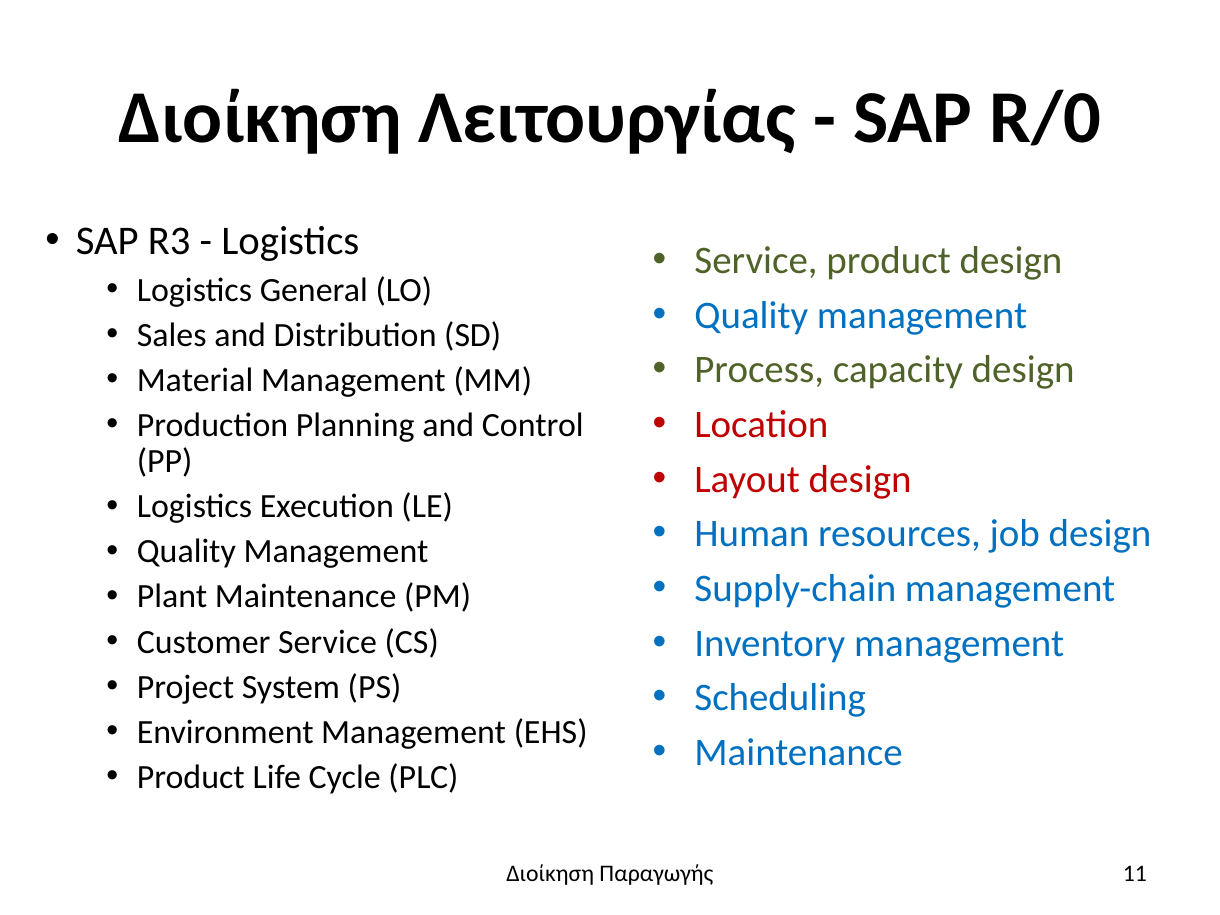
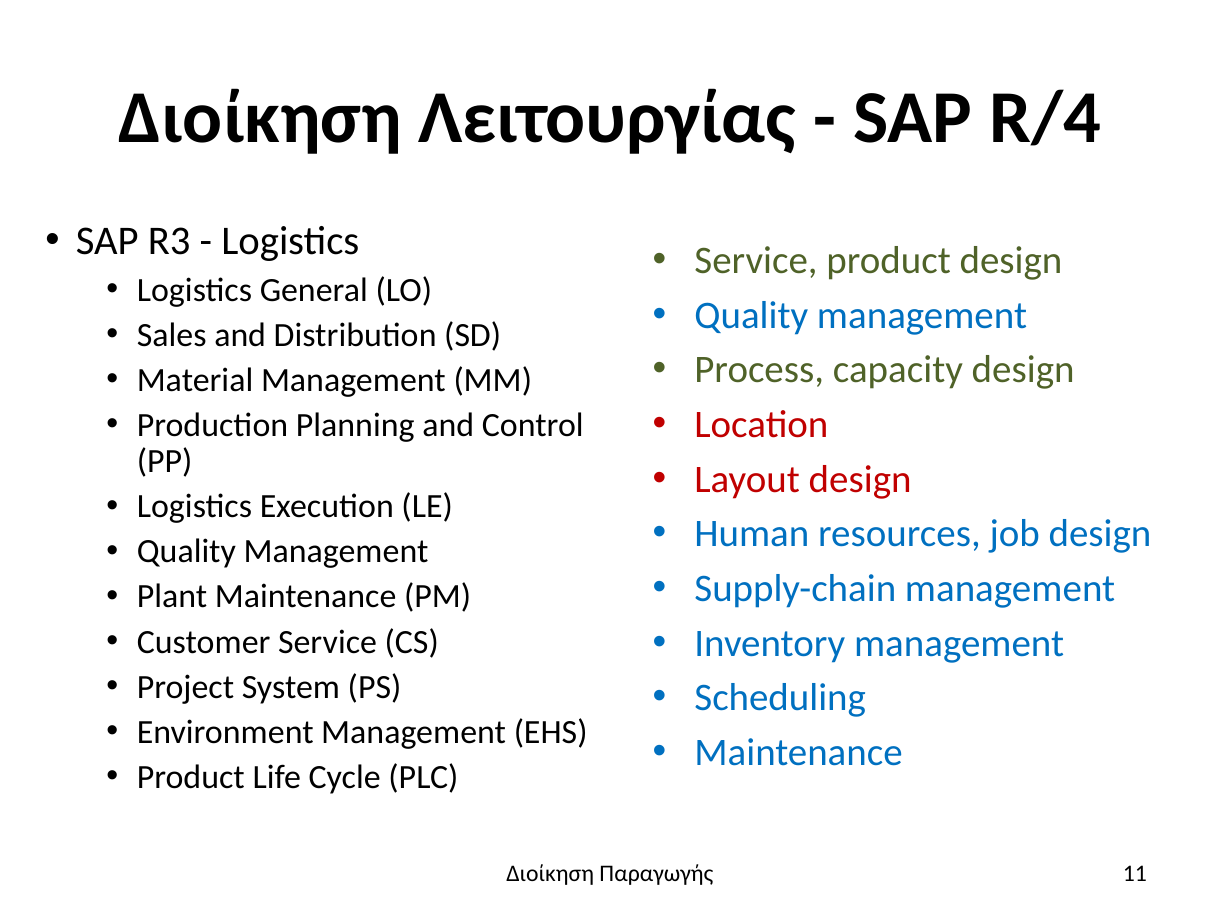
R/0: R/0 -> R/4 (1045, 118)
